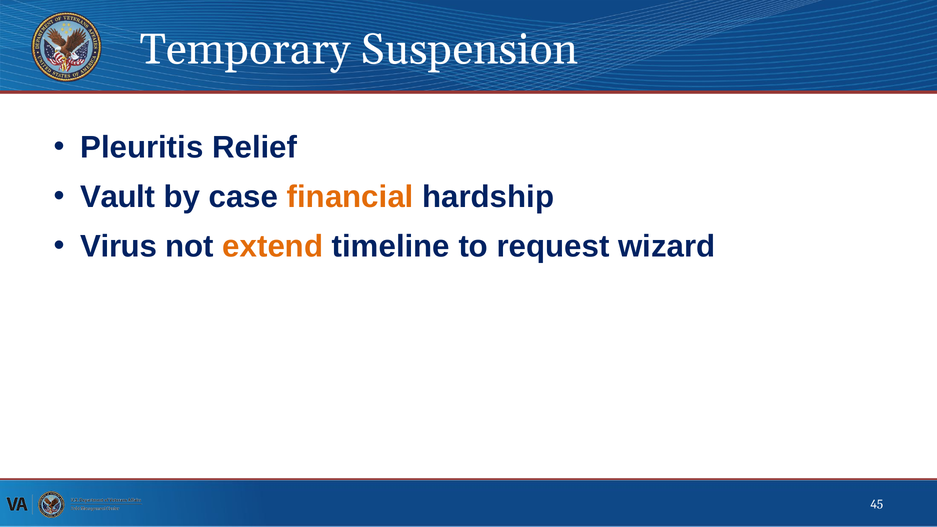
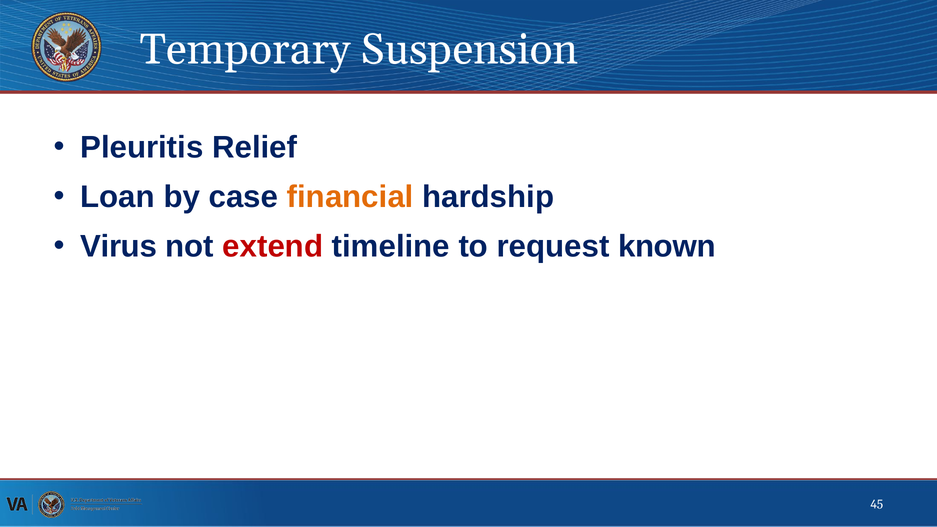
Vault: Vault -> Loan (118, 197)
extend colour: orange -> red (273, 247)
wizard: wizard -> known (667, 247)
